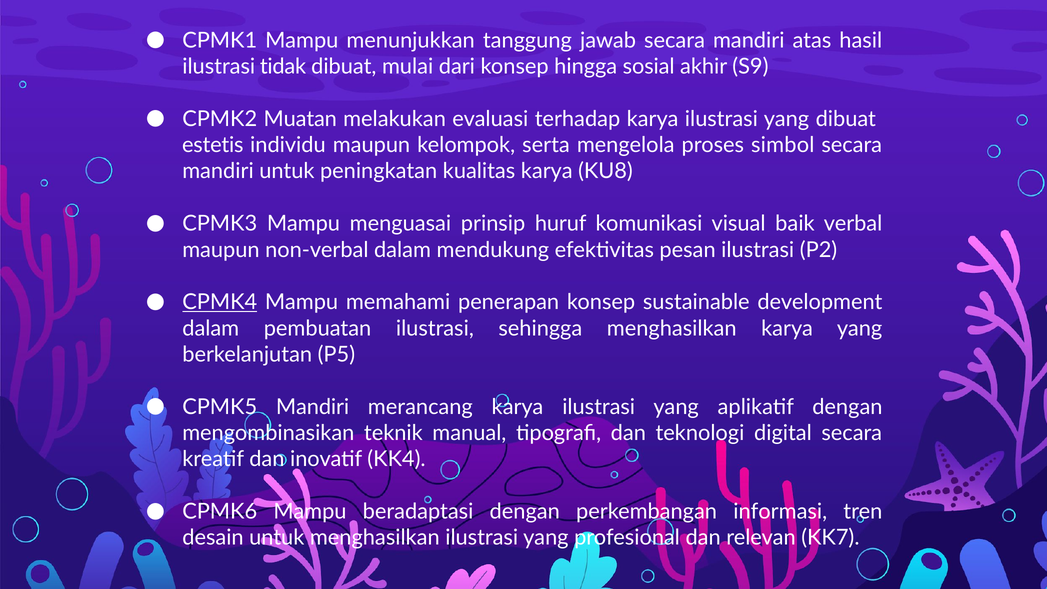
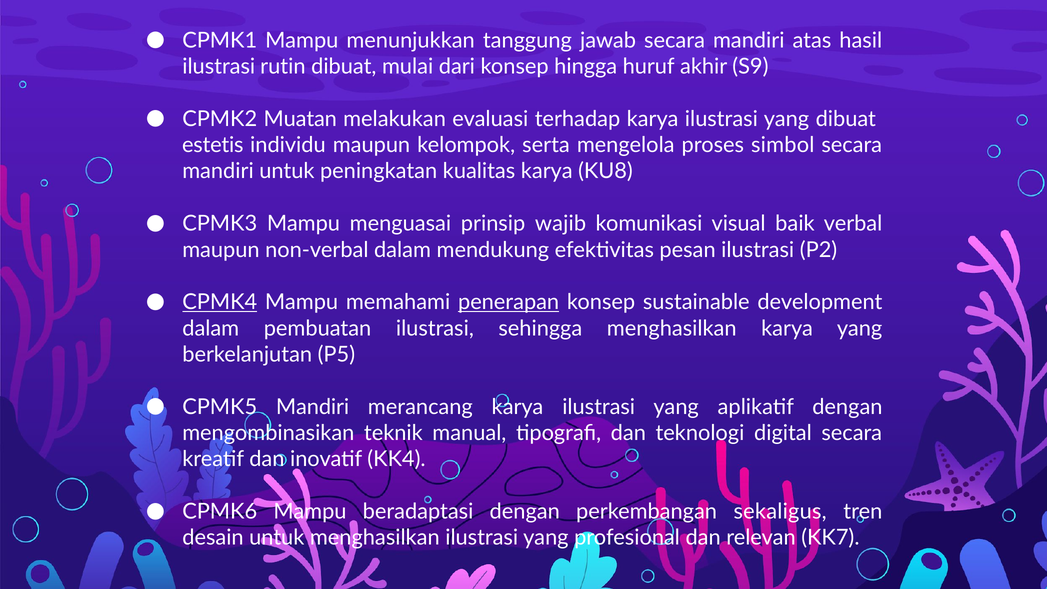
tidak: tidak -> rutin (283, 67)
sosial: sosial -> huruf (649, 67)
huruf: huruf -> wajib (561, 224)
penerapan underline: none -> present (509, 302)
informasi: informasi -> sekaligus (780, 512)
